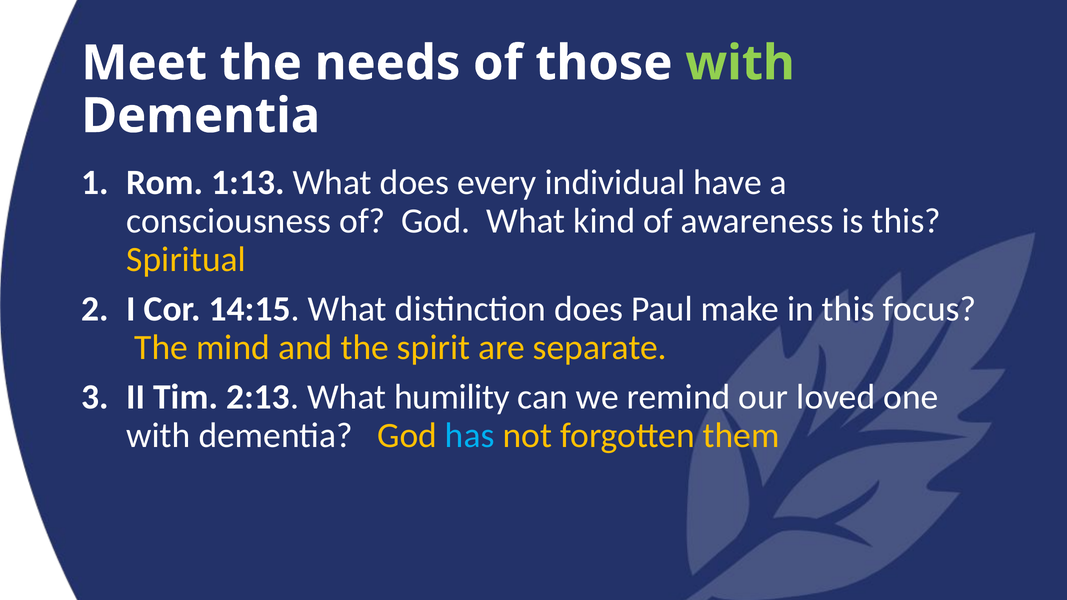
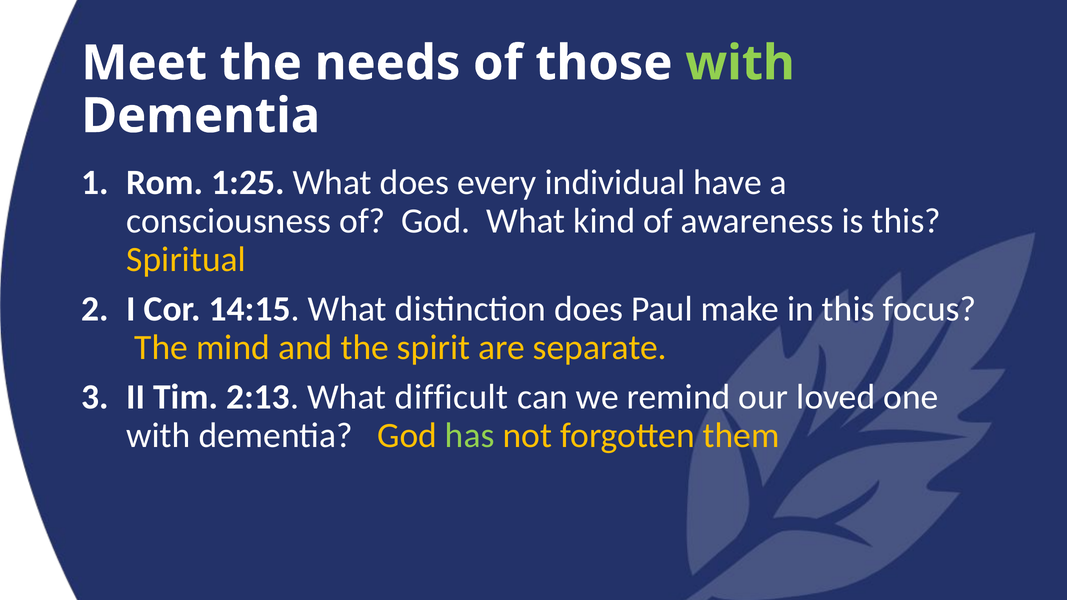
1:13: 1:13 -> 1:25 (248, 183)
humility: humility -> difficult (452, 397)
has colour: light blue -> light green (470, 436)
